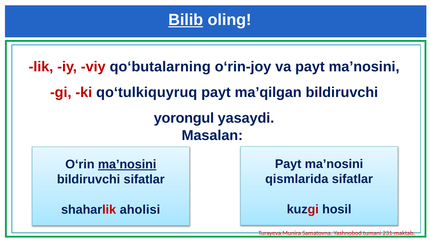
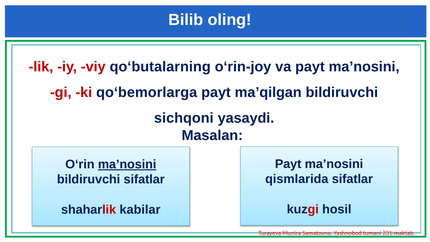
Bilib underline: present -> none (186, 20)
qo‘tulkiquyruq: qo‘tulkiquyruq -> qo‘bemorlarga (147, 92)
yorongul: yorongul -> sichqoni (184, 118)
aholisi: aholisi -> kabilar (140, 210)
